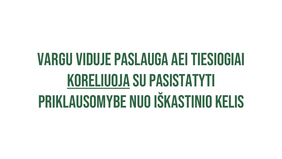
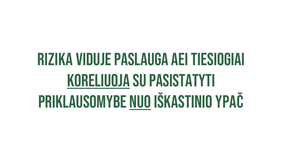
Vargu: Vargu -> Rizika (55, 59)
NUO underline: none -> present (140, 102)
KELIS: KELIS -> YPAČ (229, 102)
